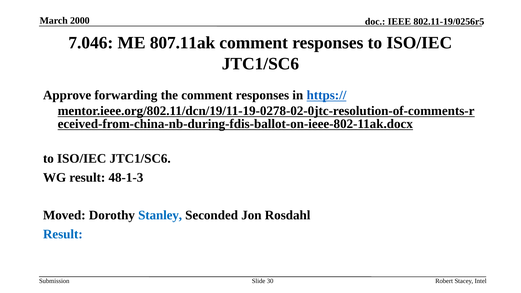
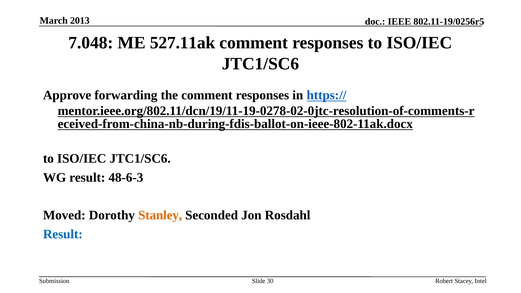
2000: 2000 -> 2013 (80, 21)
7.046: 7.046 -> 7.048 (91, 43)
807.11ak: 807.11ak -> 527.11ak (183, 43)
48-1-3: 48-1-3 -> 48-6-3 (126, 177)
Stanley colour: blue -> orange (160, 215)
